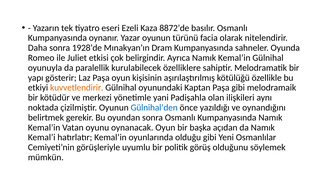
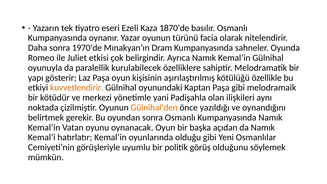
8872’de: 8872’de -> 1870’de (174, 28)
1928’de: 1928’de -> 1970’de (87, 48)
Gülnihal’den colour: blue -> orange (154, 108)
